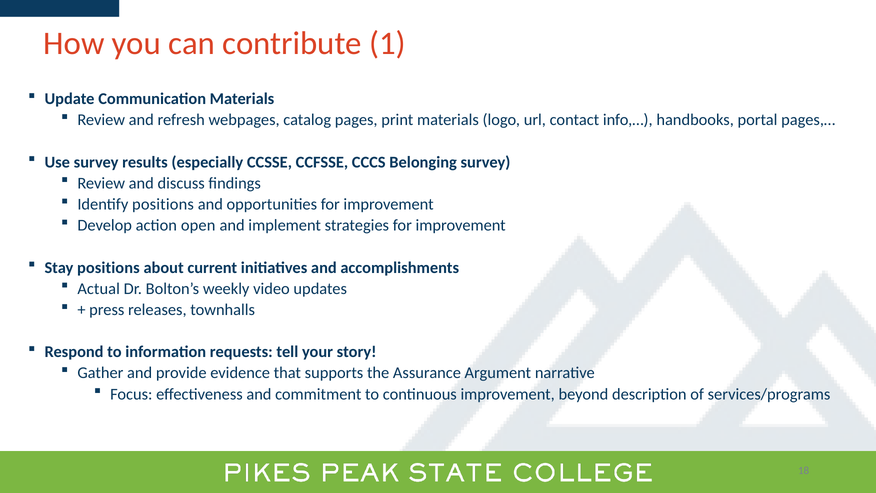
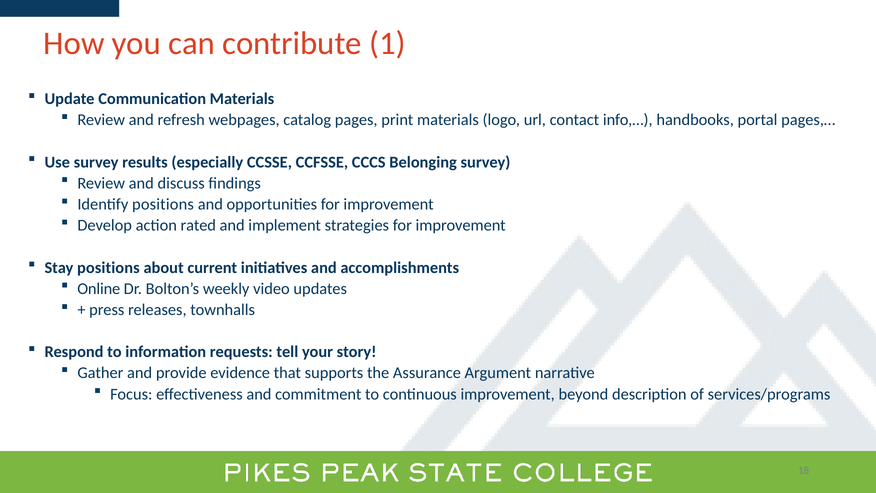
open: open -> rated (198, 225)
Actual: Actual -> Online (99, 289)
